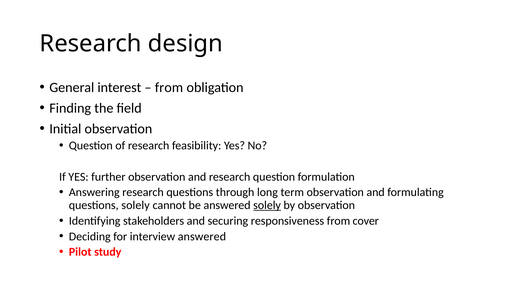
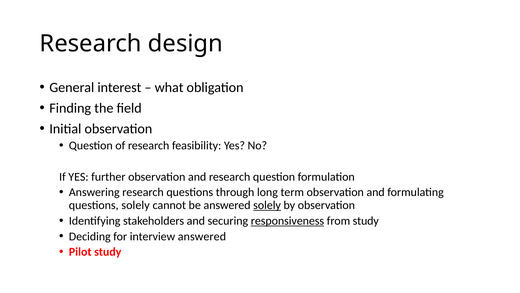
from: from -> what (169, 87)
responsiveness underline: none -> present (287, 220)
from cover: cover -> study (366, 220)
